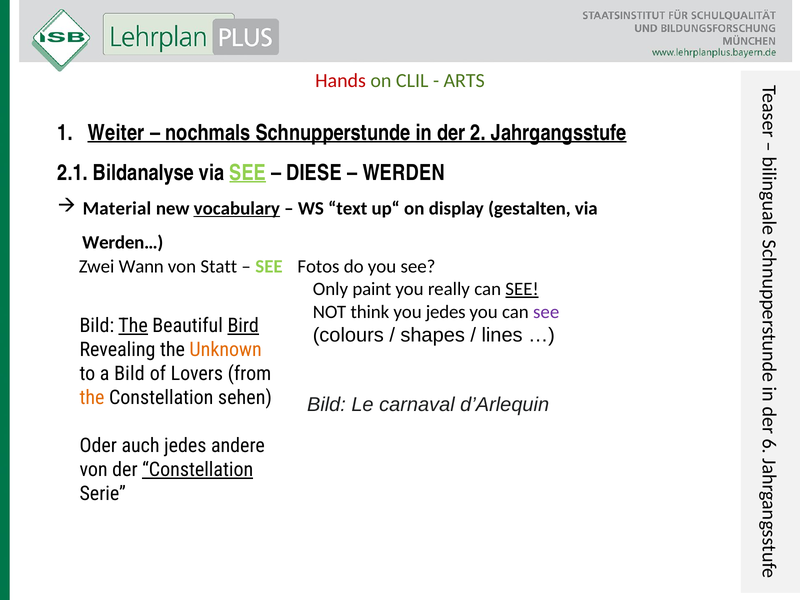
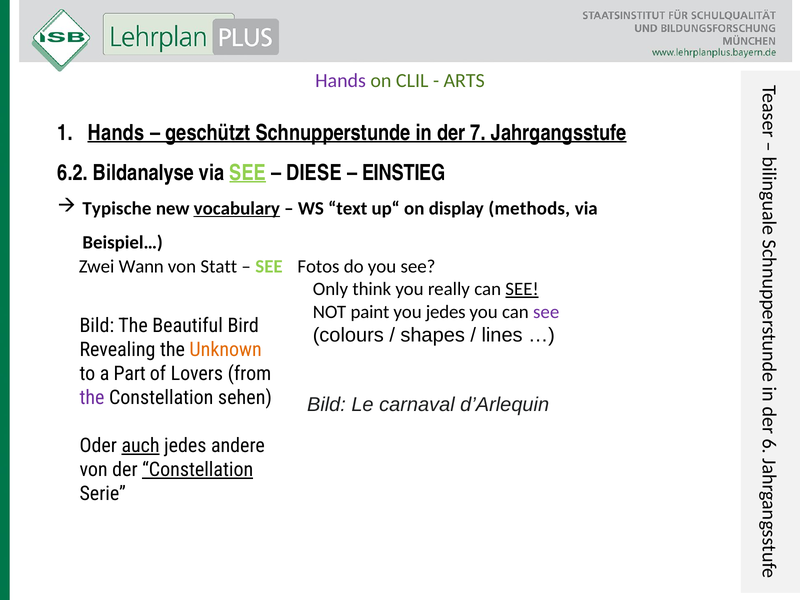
Hands colour: red -> purple (341, 81)
Weiter: Weiter -> Hands (116, 133)
nochmals: nochmals -> geschützt (208, 133)
2: 2 -> 7 (478, 133)
2.1: 2.1 -> 6.2 (73, 173)
WERDEN: WERDEN -> EINSTIEG (404, 173)
Material: Material -> Typische (117, 208)
gestalten: gestalten -> methods (529, 208)
Werden…: Werden… -> Beispiel… (123, 242)
paint: paint -> think (372, 289)
think: think -> paint (370, 312)
The underline: present -> none (133, 326)
Bird underline: present -> none (243, 326)
a Bild: Bild -> Part (130, 374)
the colour: orange -> purple (92, 398)
auch underline: none -> present (141, 446)
